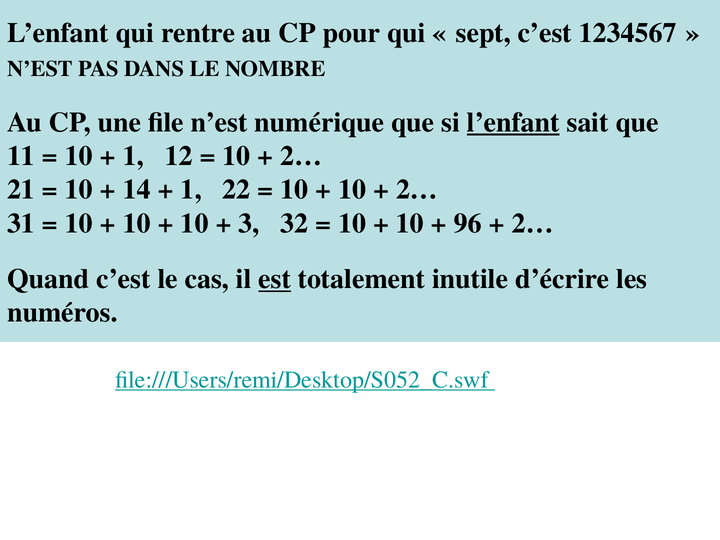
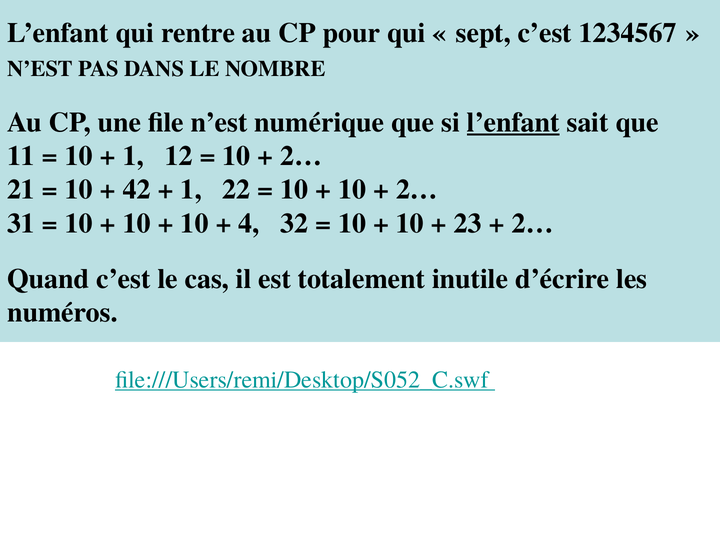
14: 14 -> 42 (137, 190)
3: 3 -> 4 (249, 223)
96: 96 -> 23 (468, 223)
est underline: present -> none (275, 279)
